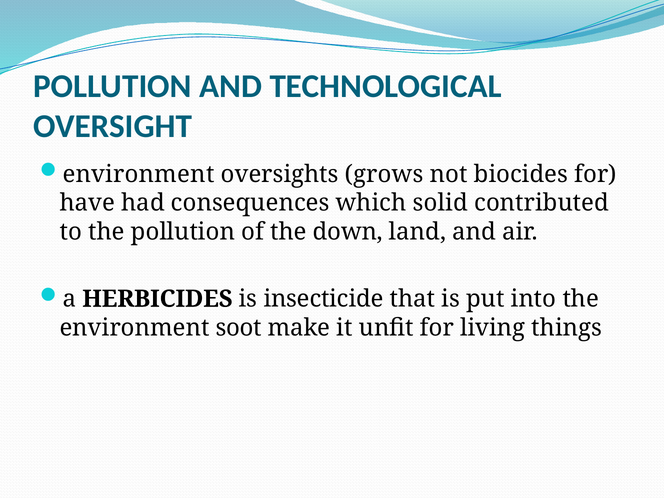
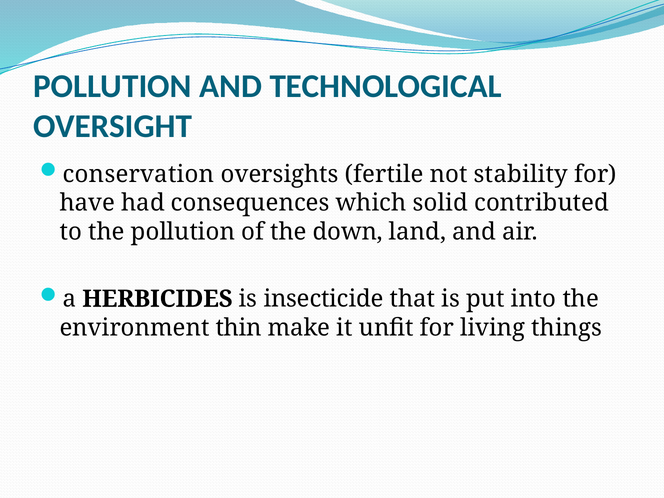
environment: environment -> conservation (138, 174)
grows: grows -> fertile (384, 174)
biocides: biocides -> stability (521, 174)
soot: soot -> thin (239, 328)
